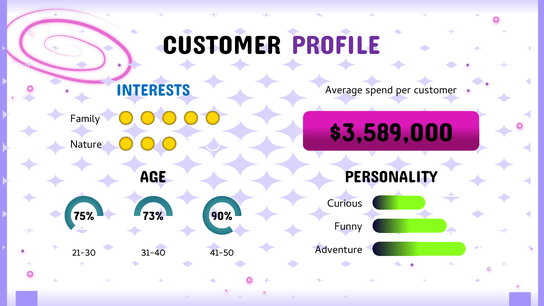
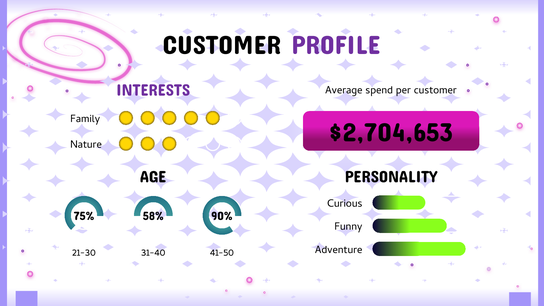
INTERESTS colour: blue -> purple (153, 90)
$3,589,000: $3,589,000 -> $2,704,653 (391, 133)
73%: 73% -> 58% (153, 216)
